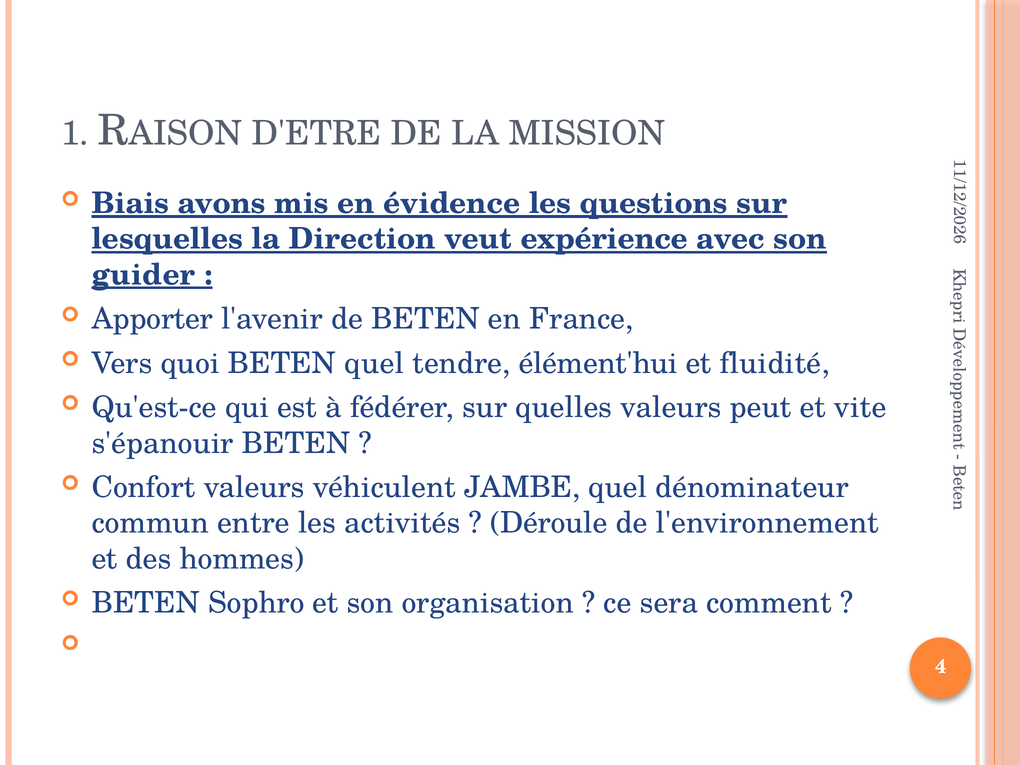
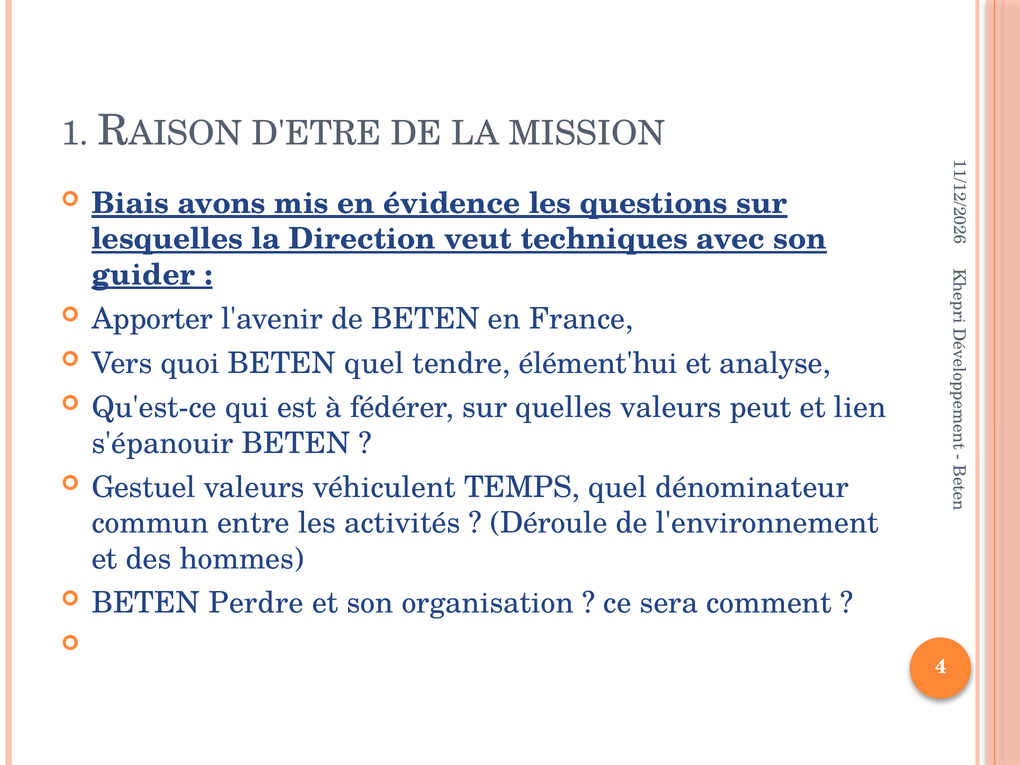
expérience: expérience -> techniques (604, 239)
fluidité: fluidité -> analyse (775, 363)
vite: vite -> lien (860, 407)
Confort: Confort -> Gestuel (144, 487)
JAMBE: JAMBE -> TEMPS (522, 487)
Sophro: Sophro -> Perdre (256, 603)
